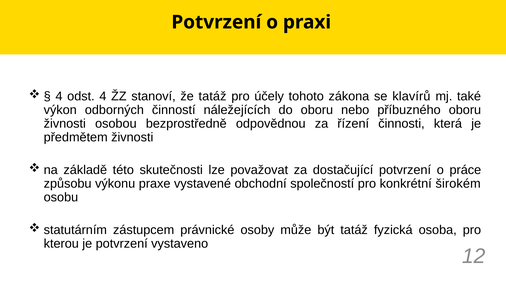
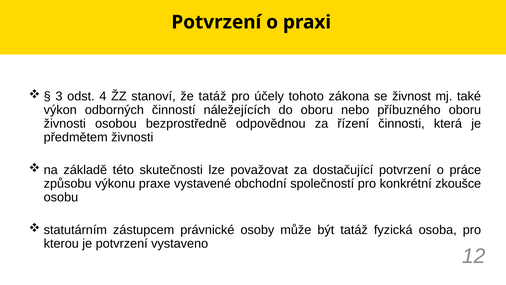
4: 4 -> 3 (59, 96)
klavírů: klavírů -> živnost (411, 96)
širokém: širokém -> zkoušce (458, 183)
